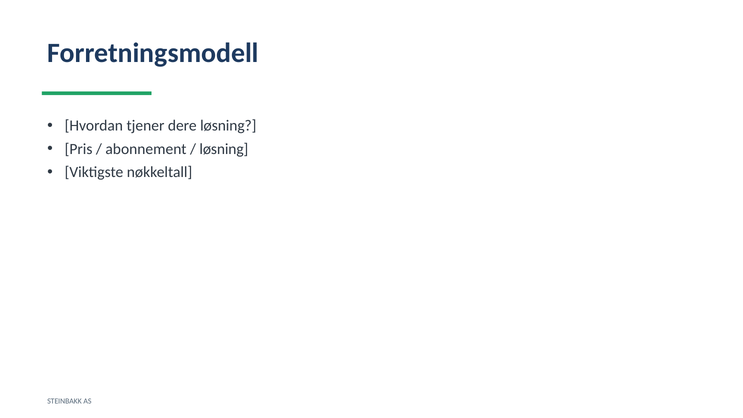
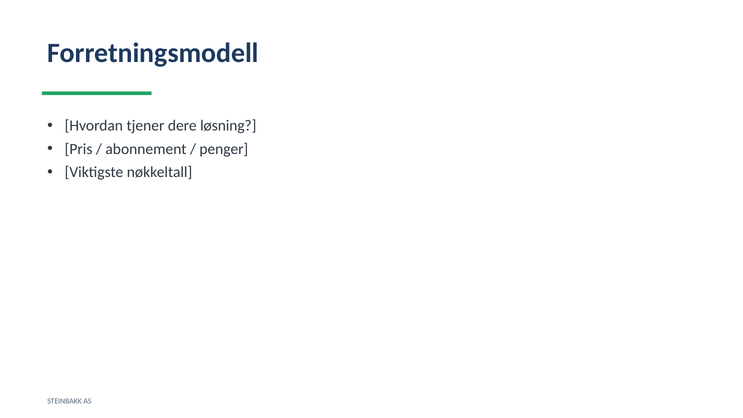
løsning: løsning -> penger (224, 149)
